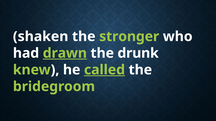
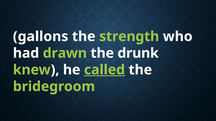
shaken: shaken -> gallons (41, 37)
stronger: stronger -> strength (129, 37)
drawn underline: present -> none (65, 53)
